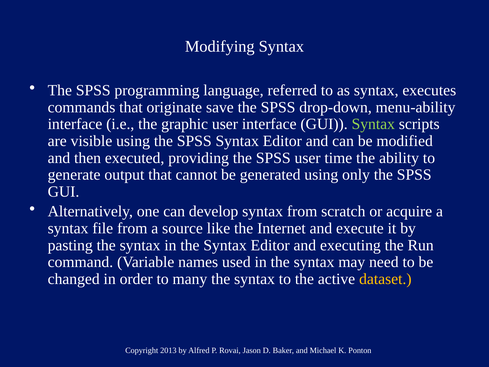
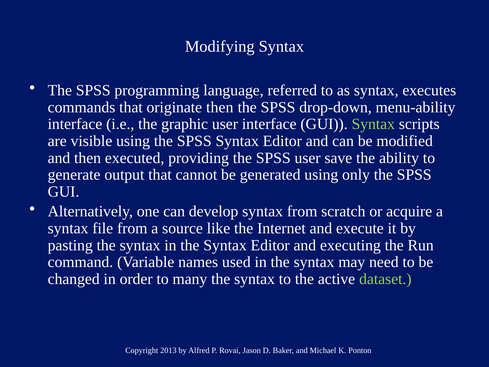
originate save: save -> then (220, 107)
time: time -> save (338, 158)
dataset colour: yellow -> light green (385, 279)
